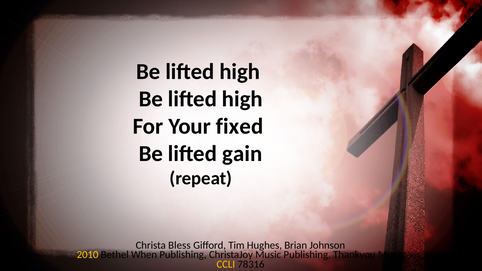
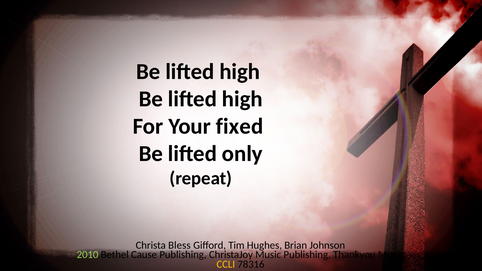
gain: gain -> only (242, 154)
2010 colour: yellow -> light green (88, 255)
When: When -> Cause (144, 255)
